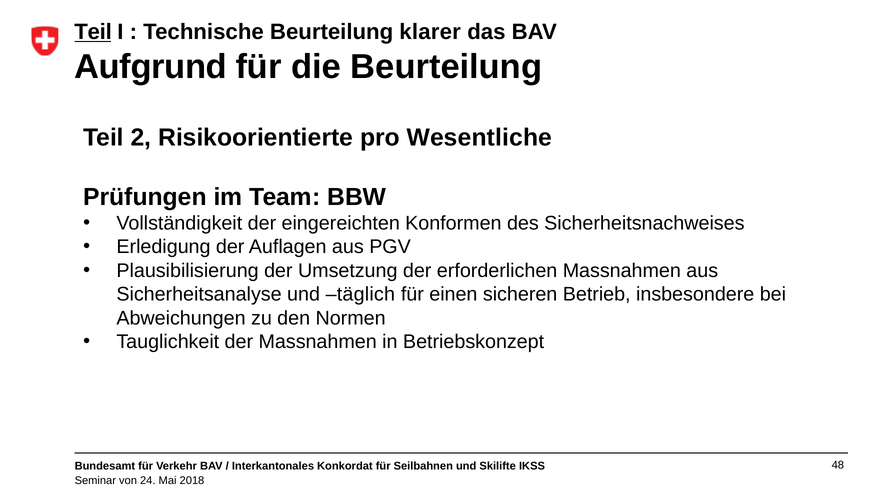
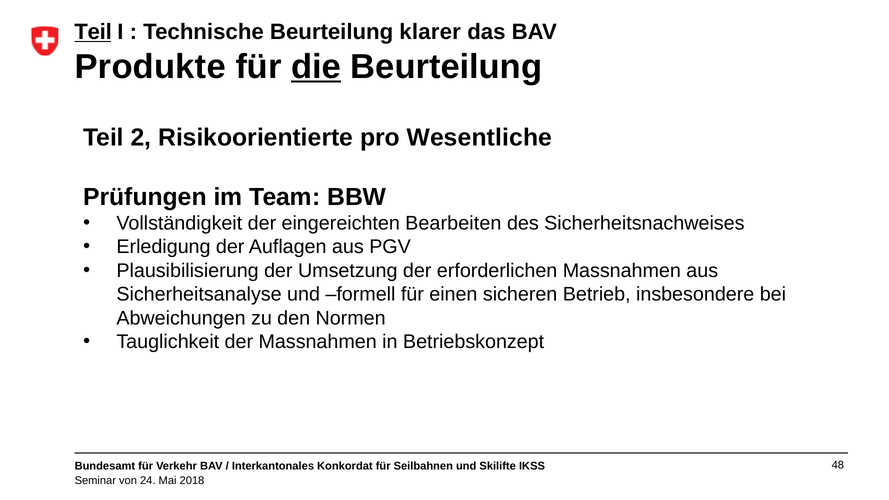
Aufgrund: Aufgrund -> Produkte (150, 67)
die underline: none -> present (316, 67)
Konformen: Konformen -> Bearbeiten (453, 223)
täglich: täglich -> formell (360, 294)
